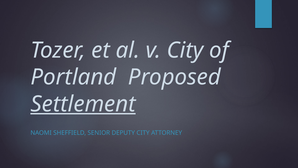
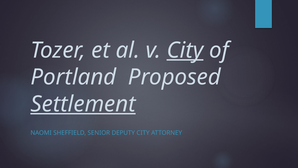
City underline: none -> present (185, 50)
